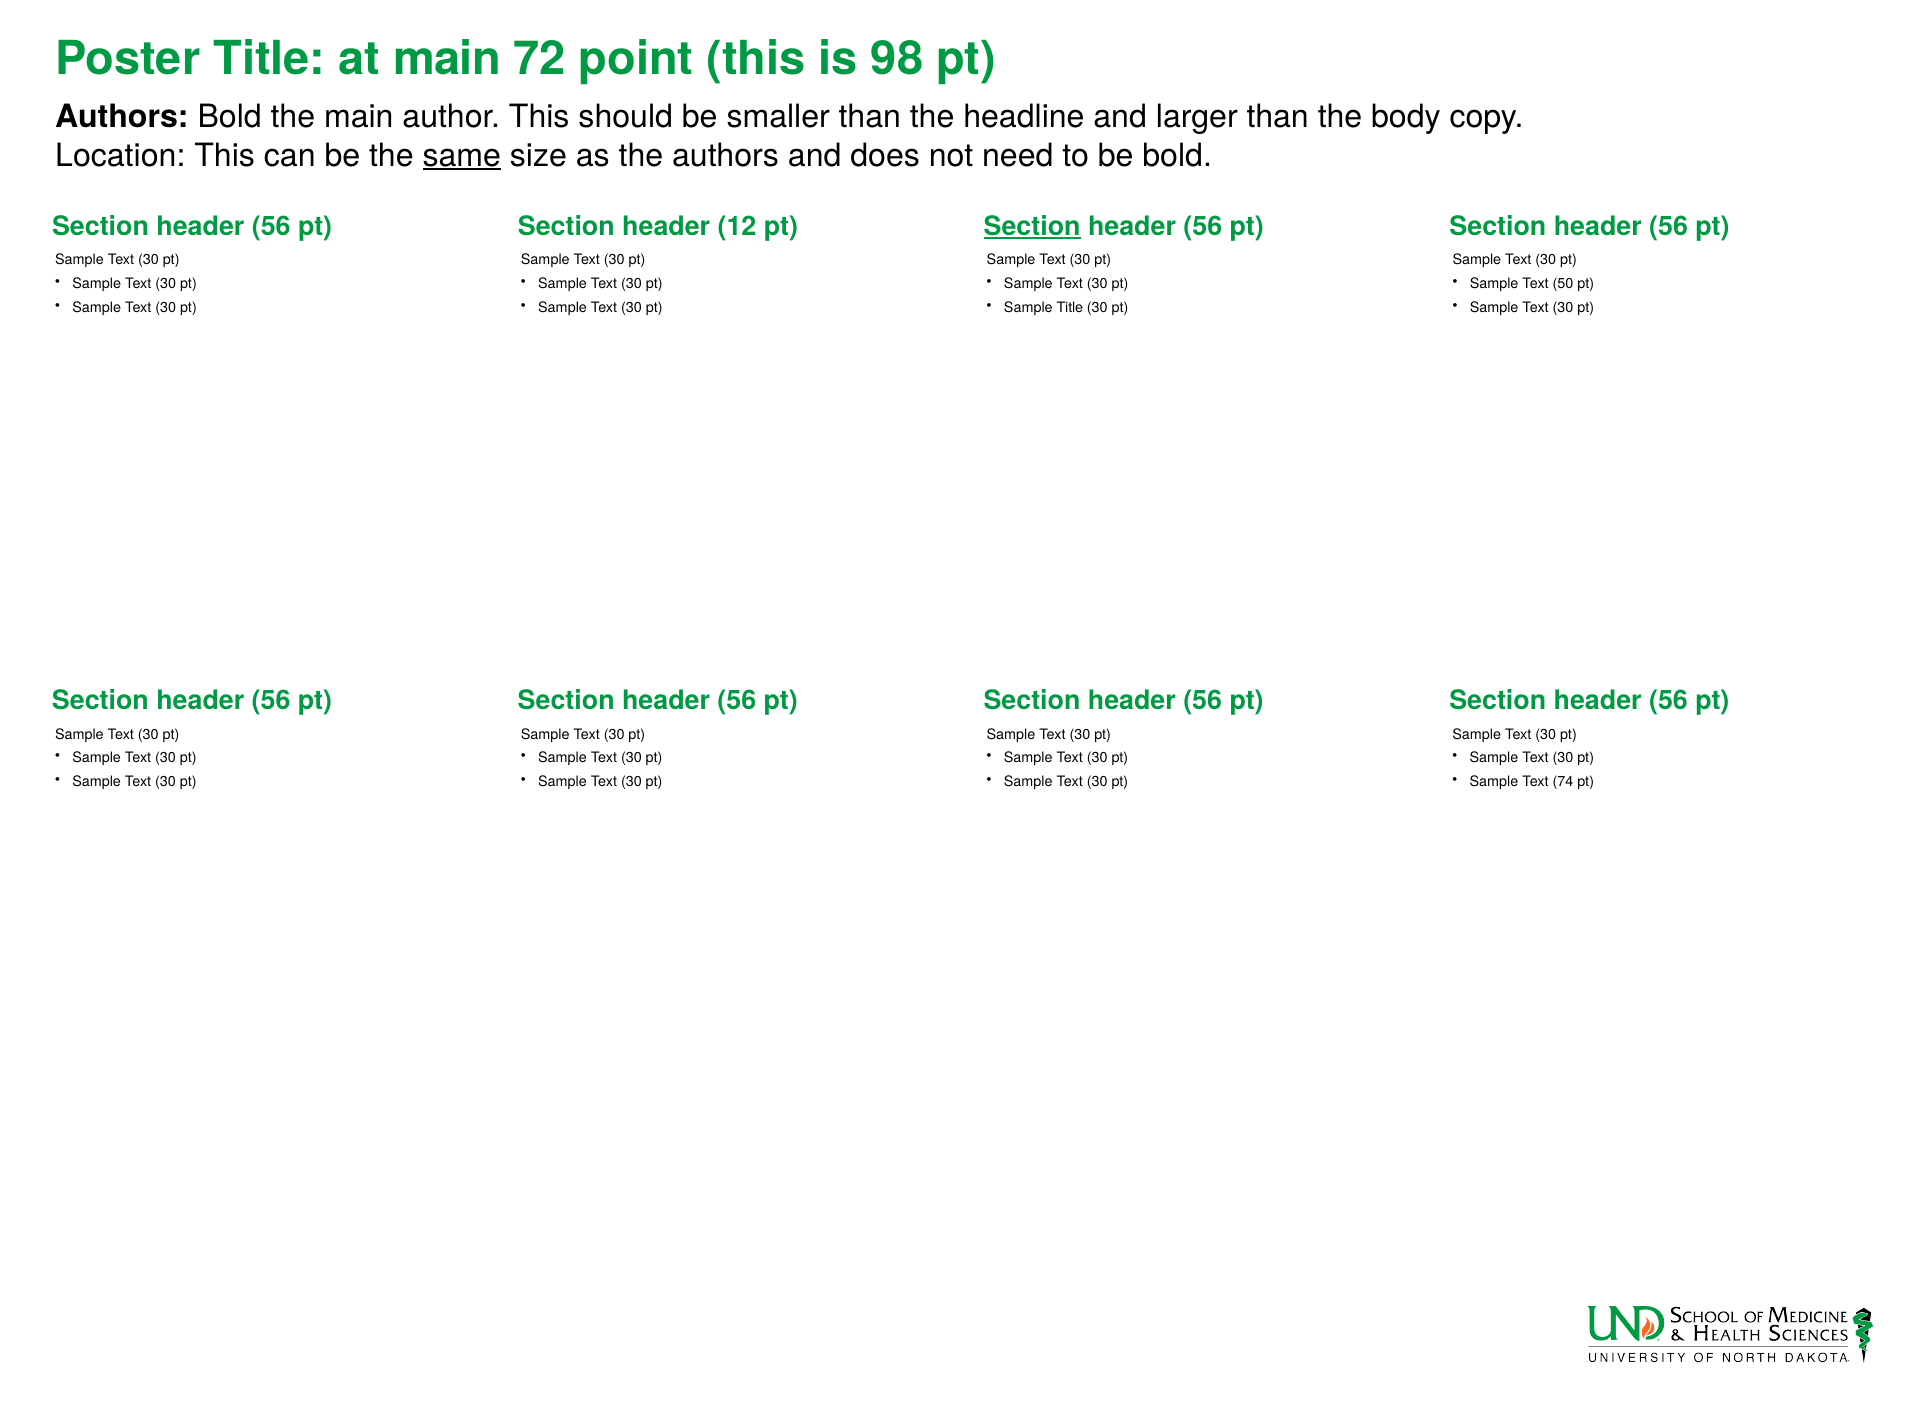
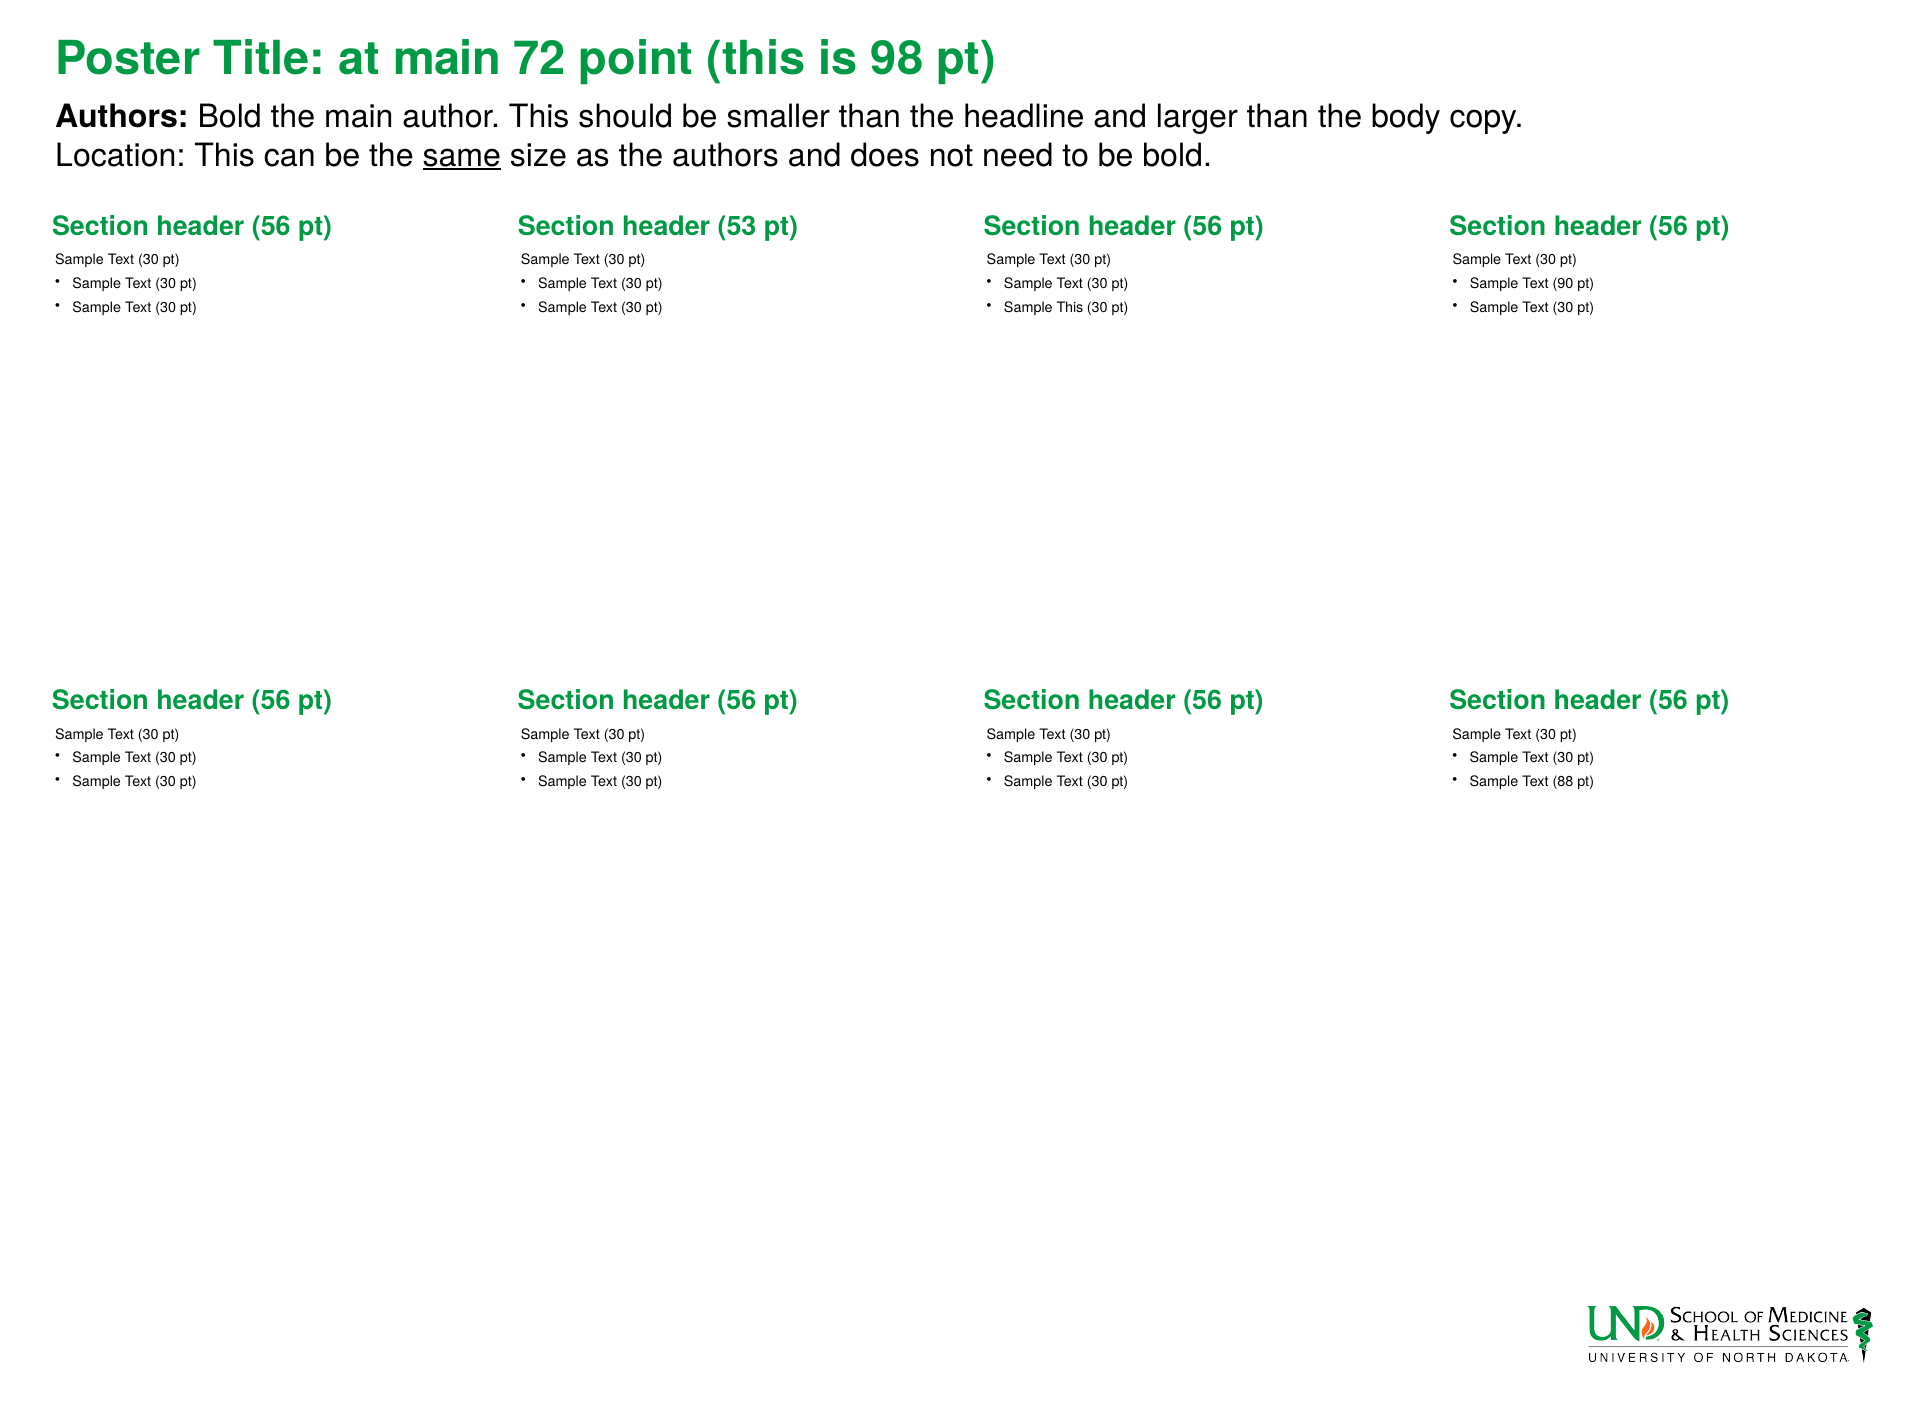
12: 12 -> 53 (737, 227)
Section underline: present -> none (1032, 227)
50: 50 -> 90 (1563, 284)
Sample Title: Title -> This (1070, 308)
74: 74 -> 88 (1563, 782)
